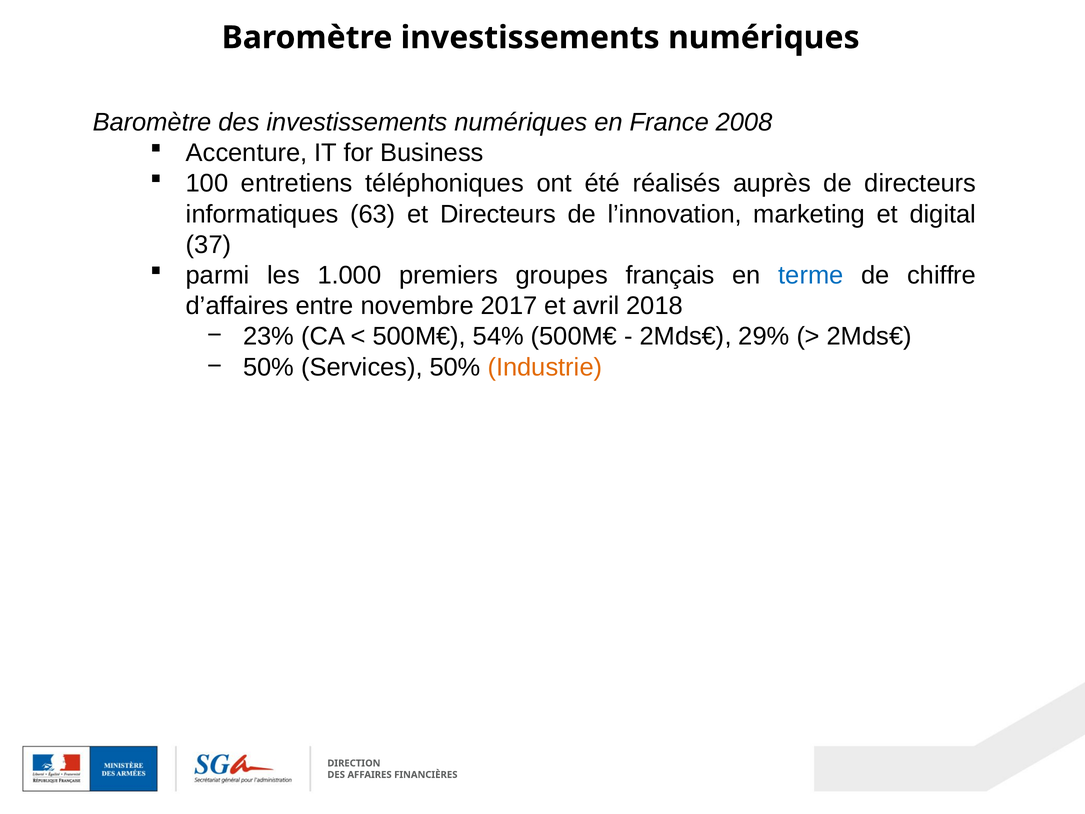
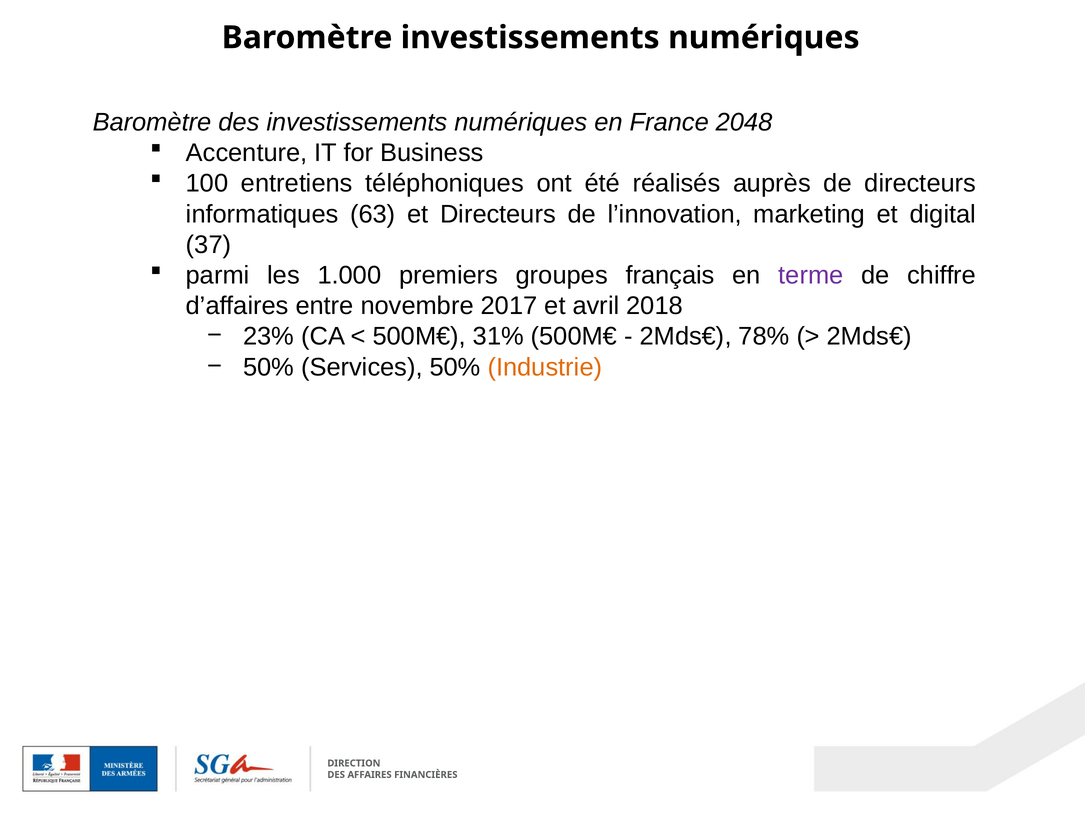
2008: 2008 -> 2048 (744, 122)
terme colour: blue -> purple (811, 275)
54%: 54% -> 31% (498, 337)
29%: 29% -> 78% (764, 337)
